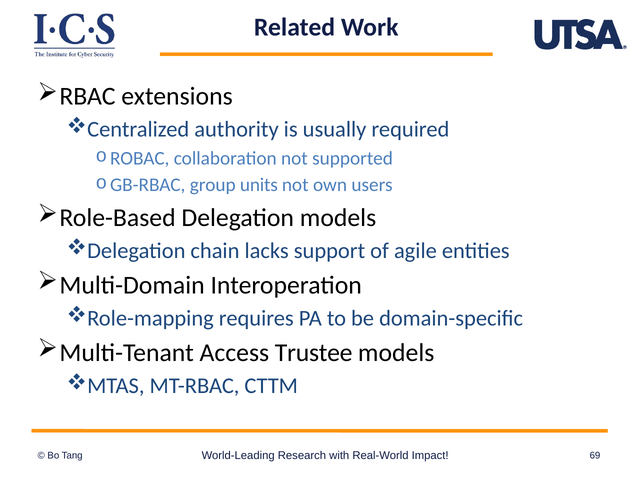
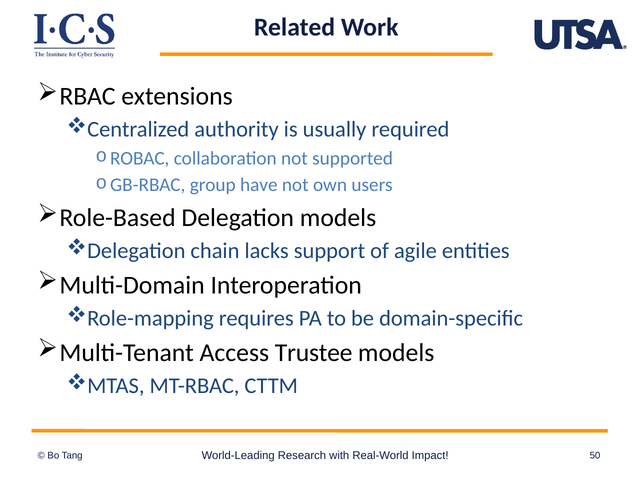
units: units -> have (259, 185)
69: 69 -> 50 (595, 456)
